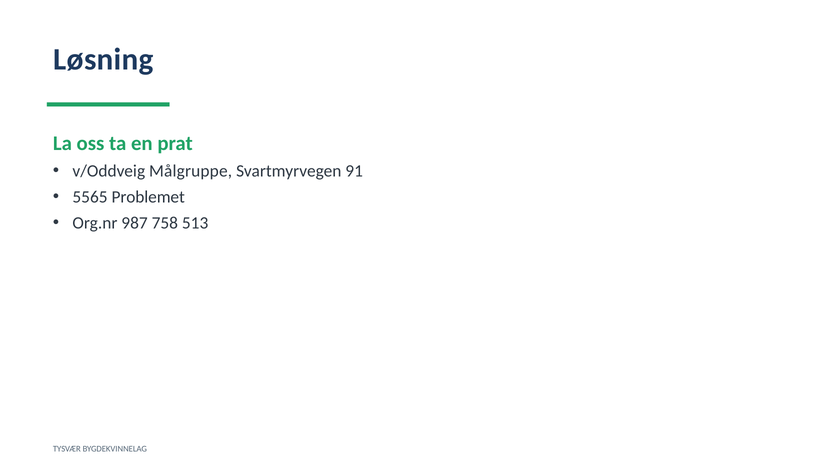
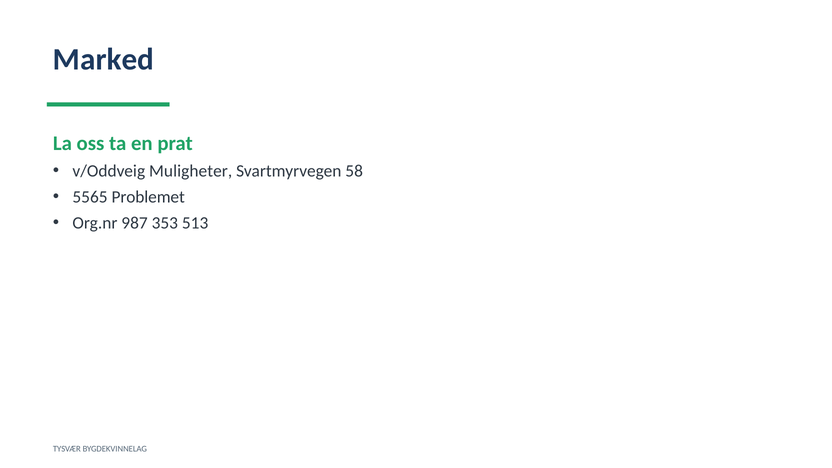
Løsning: Løsning -> Marked (104, 59)
Målgruppe: Målgruppe -> Muligheter (191, 171)
91: 91 -> 58 (354, 171)
758: 758 -> 353 (165, 223)
